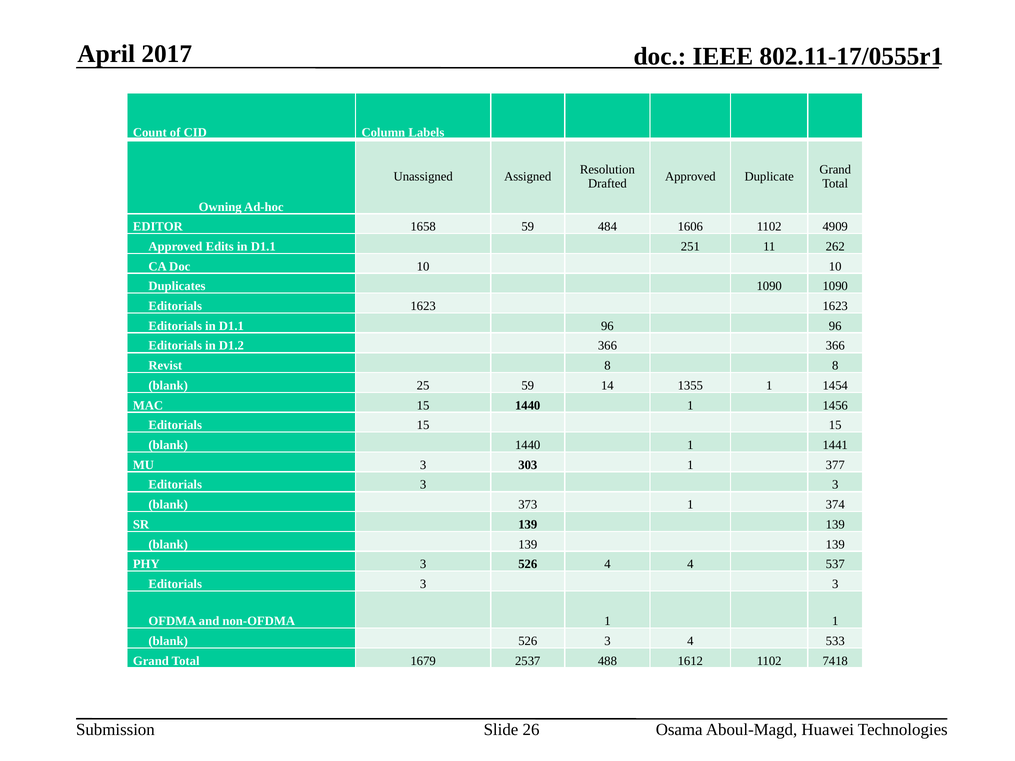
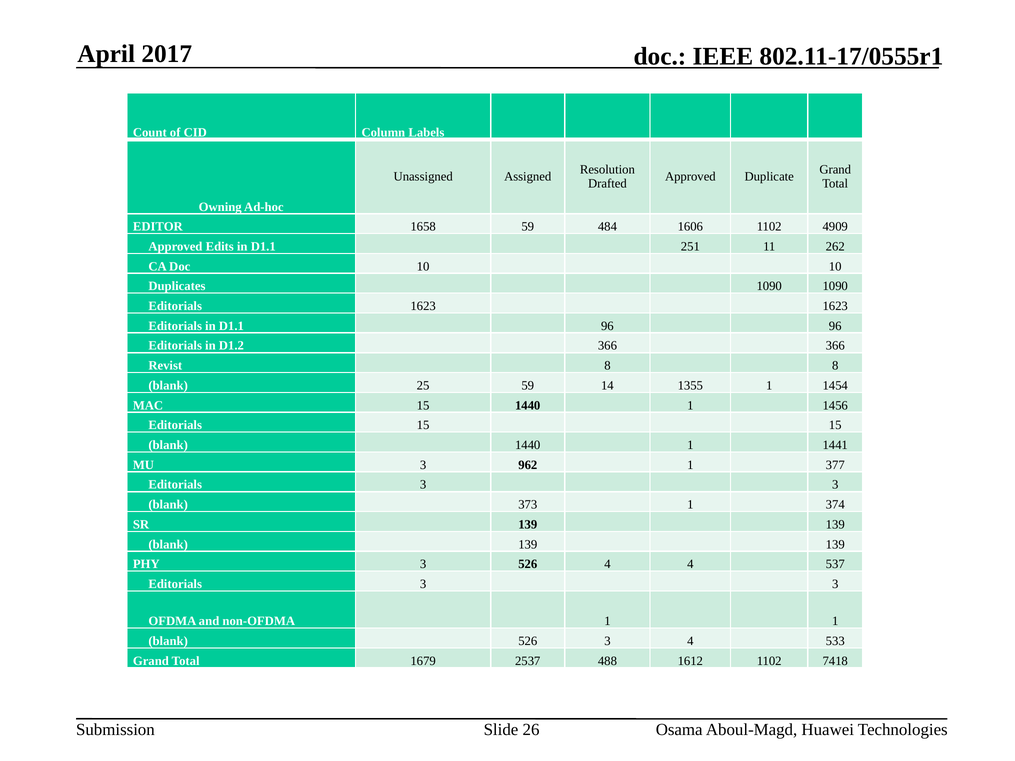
303: 303 -> 962 (528, 465)
